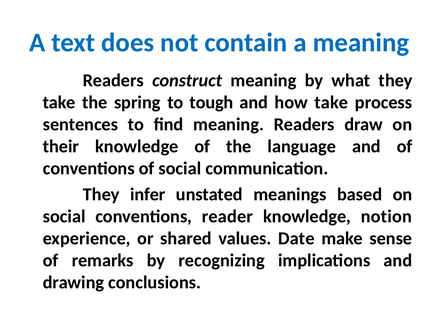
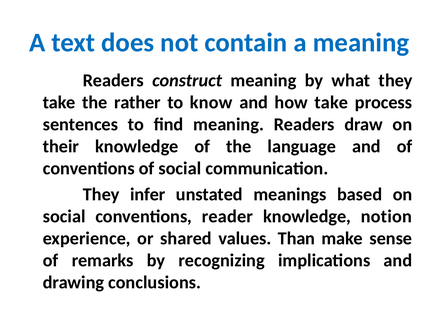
spring: spring -> rather (137, 102)
tough: tough -> know (211, 102)
Date: Date -> Than (297, 238)
